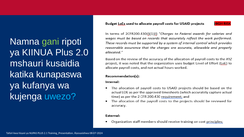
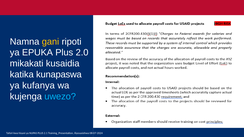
gani colour: light green -> yellow (50, 42)
KIINUA: KIINUA -> EPUKA (37, 53)
mshauri: mshauri -> mikakati (27, 64)
